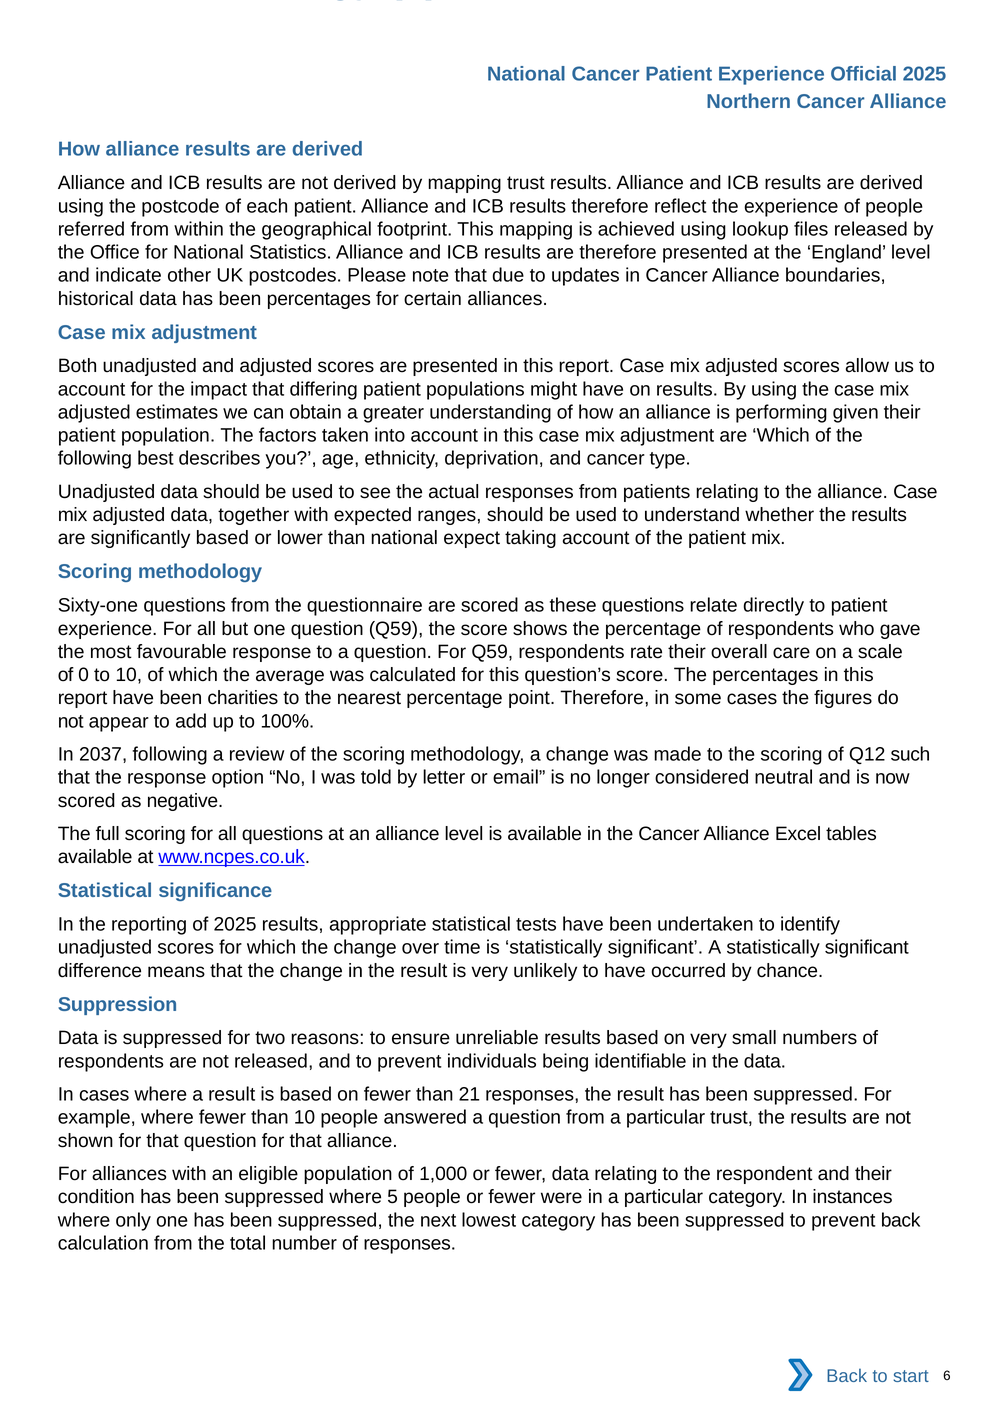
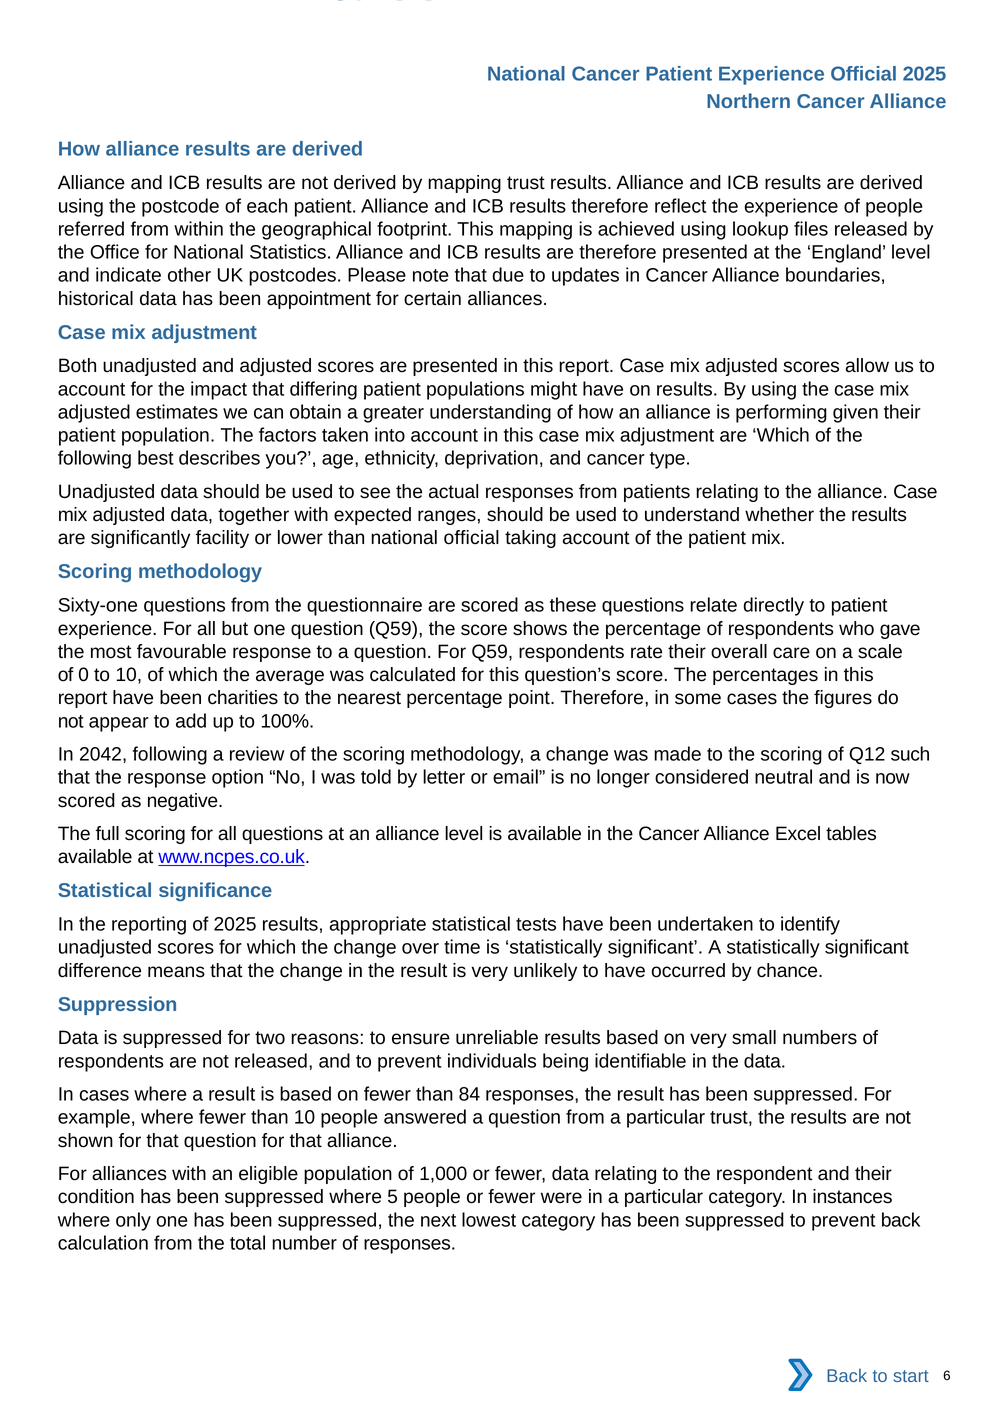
been percentages: percentages -> appointment (319, 299)
significantly based: based -> facility (222, 538)
national expect: expect -> official (472, 538)
2037: 2037 -> 2042 (103, 754)
21: 21 -> 84 (469, 1094)
